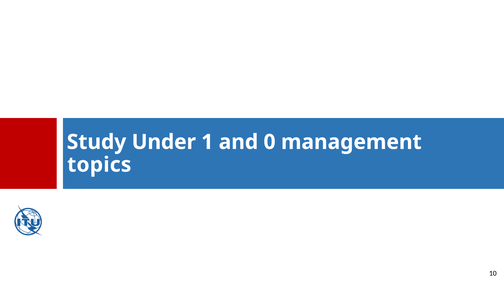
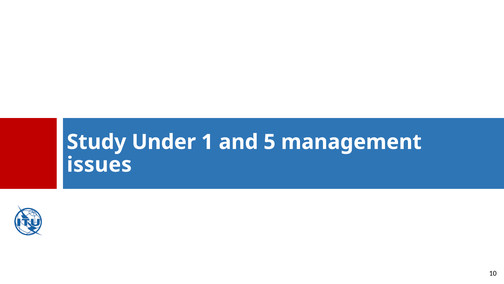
0: 0 -> 5 (270, 142)
topics: topics -> issues (99, 164)
